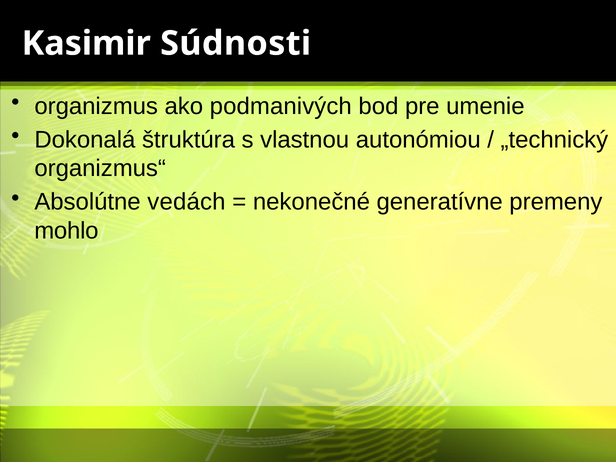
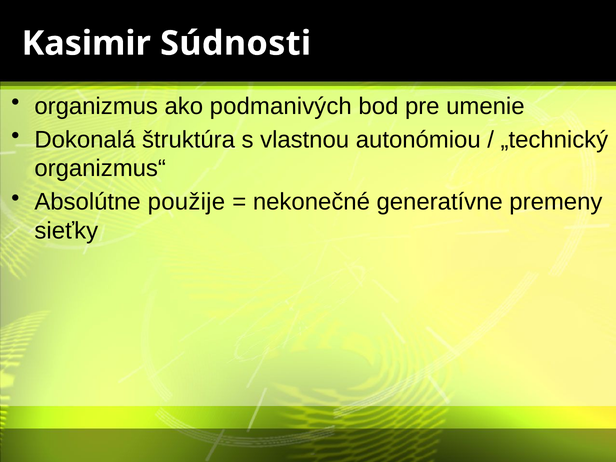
vedách: vedách -> použije (186, 202)
mohlo: mohlo -> sieťky (66, 231)
